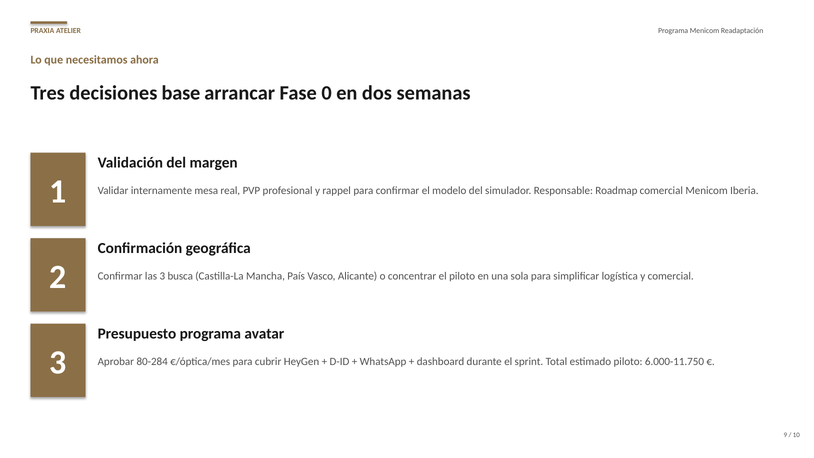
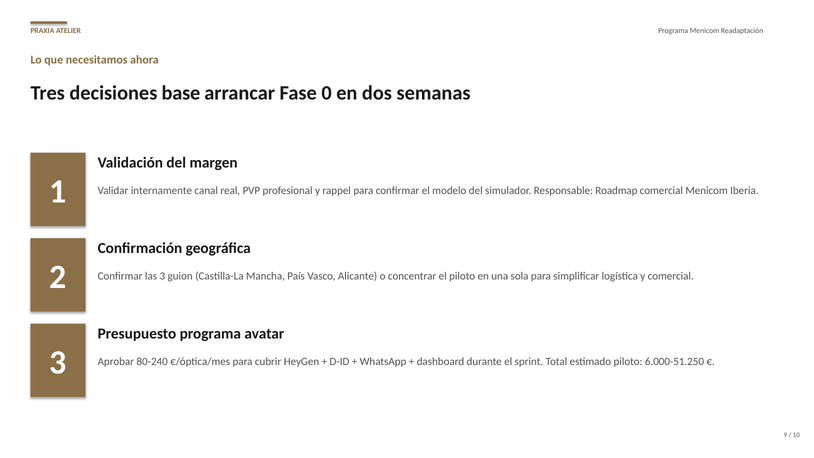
mesa: mesa -> canal (206, 191)
busca: busca -> guion (180, 276)
80-284: 80-284 -> 80-240 (152, 361)
6.000-11.750: 6.000-11.750 -> 6.000-51.250 (674, 361)
